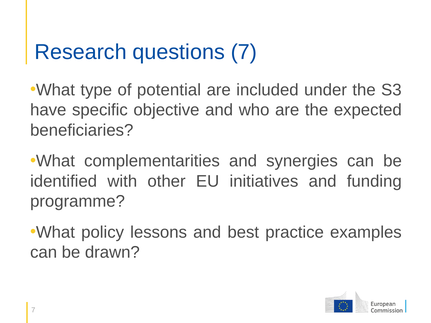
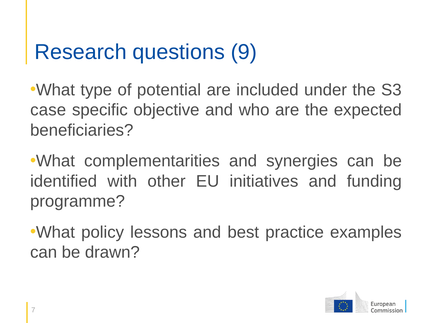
questions 7: 7 -> 9 (244, 52)
have: have -> case (48, 110)
